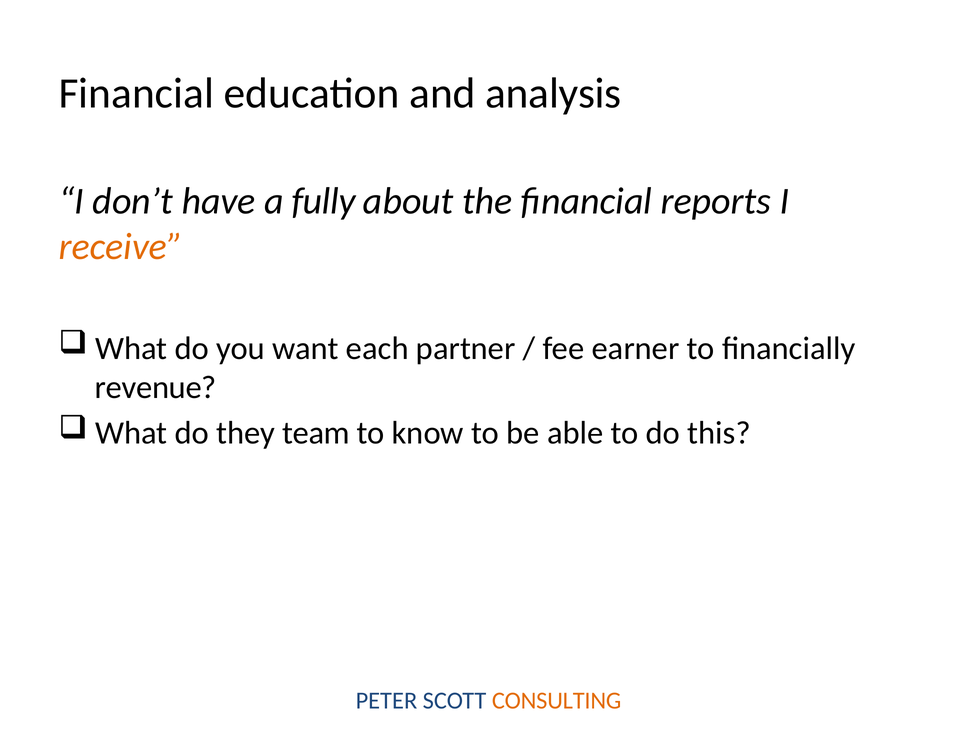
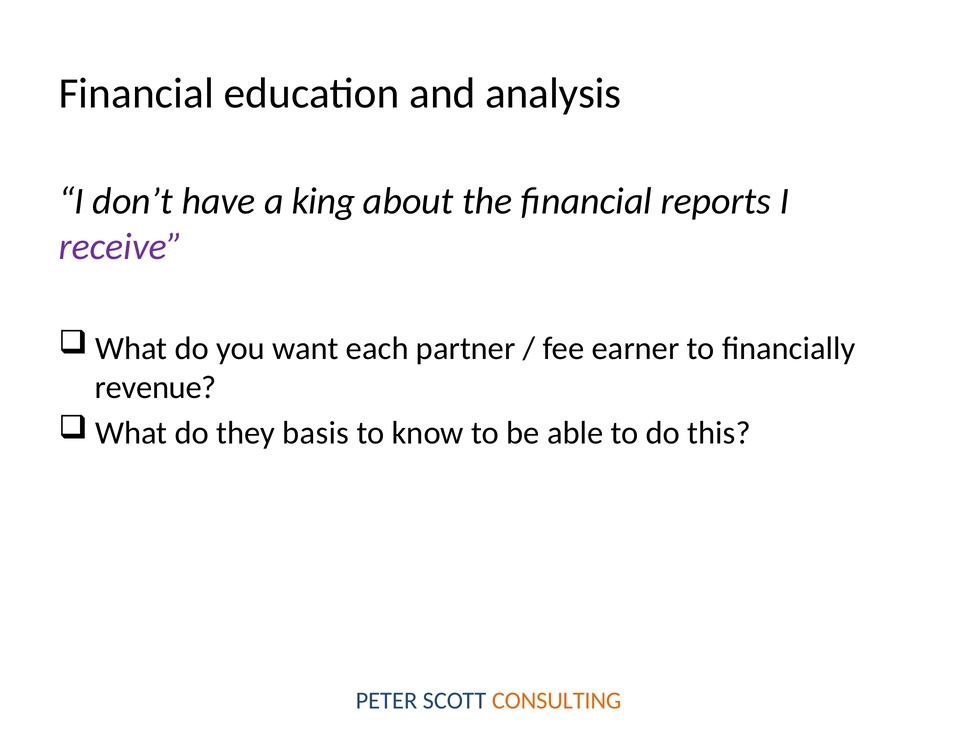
fully: fully -> king (324, 201)
receive colour: orange -> purple (121, 247)
team: team -> basis (316, 433)
